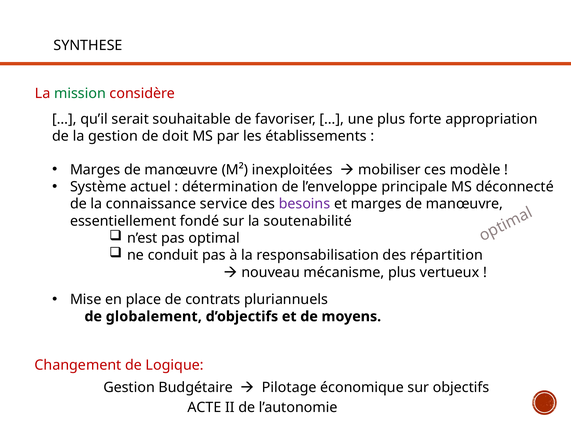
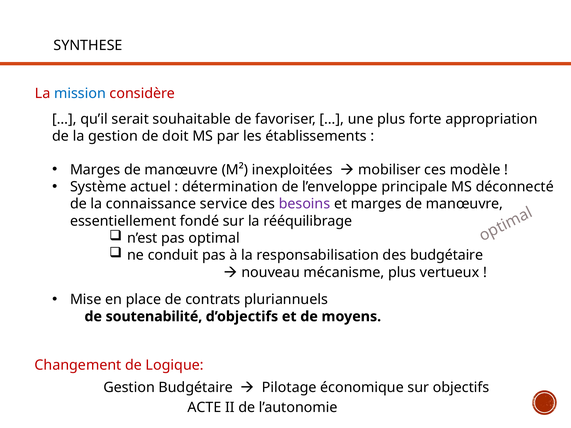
mission colour: green -> blue (80, 93)
soutenabilité: soutenabilité -> rééquilibrage (308, 221)
des répartition: répartition -> budgétaire (447, 255)
globalement: globalement -> soutenabilité (154, 317)
